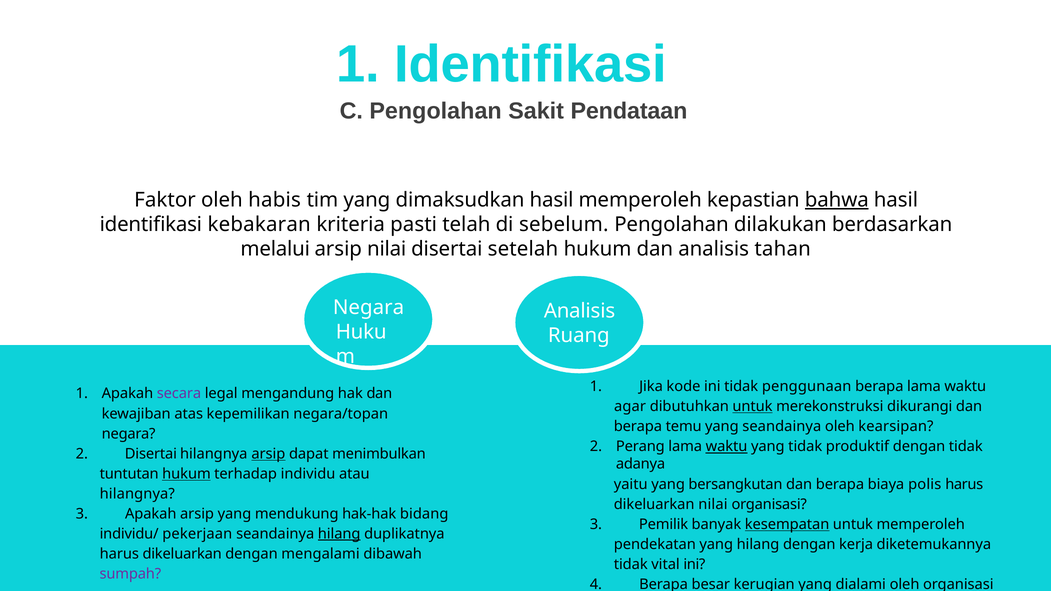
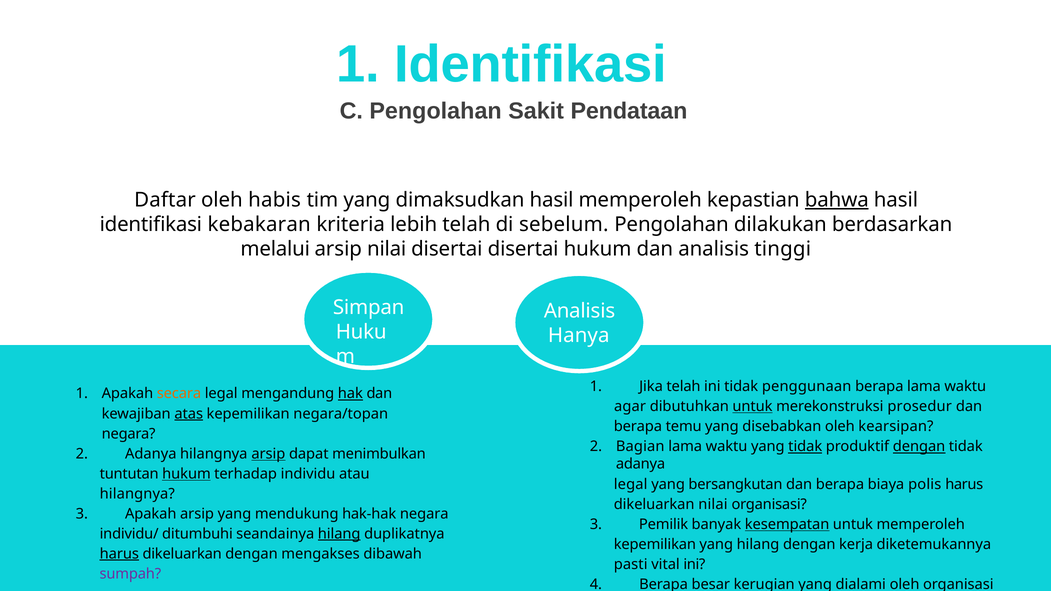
Faktor: Faktor -> Daftar (165, 200)
pasti: pasti -> lebih (414, 225)
disertai setelah: setelah -> disertai (523, 249)
tahan: tahan -> tinggi (783, 249)
Negara: Negara -> Simpan (369, 308)
Ruang: Ruang -> Hanya (579, 336)
Jika kode: kode -> telah (684, 387)
secara colour: purple -> orange (179, 394)
hak underline: none -> present (350, 394)
dikurangi: dikurangi -> prosedur (920, 407)
atas underline: none -> present (189, 414)
yang seandainya: seandainya -> disebabkan (782, 427)
Perang: Perang -> Bagian (640, 447)
waktu underline: present -> none (727, 447)
tidak underline: none -> present (805, 447)
dengan underline: none -> present (919, 447)
Disertai: Disertai -> Adanya (151, 454)
yaitu: yaitu -> legal (631, 484)
hak-hak bidang: bidang -> negara (424, 514)
pekerjaan: pekerjaan -> ditumbuhi (197, 534)
pendekatan: pendekatan -> kepemilikan (655, 545)
harus underline: none -> present (119, 554)
mengalami: mengalami -> mengakses (321, 554)
tidak: tidak -> pasti (631, 565)
